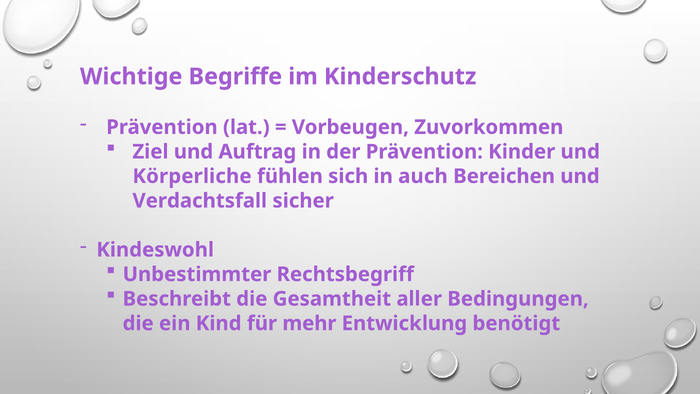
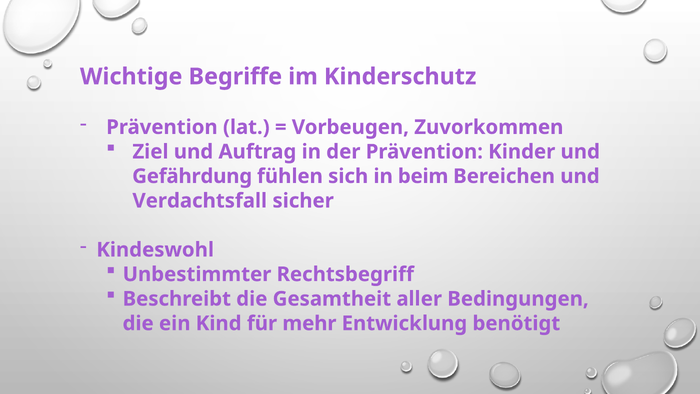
Körperliche: Körperliche -> Gefährdung (192, 176)
auch: auch -> beim (423, 176)
